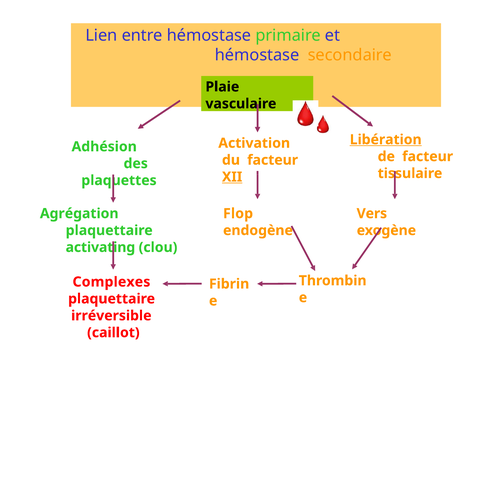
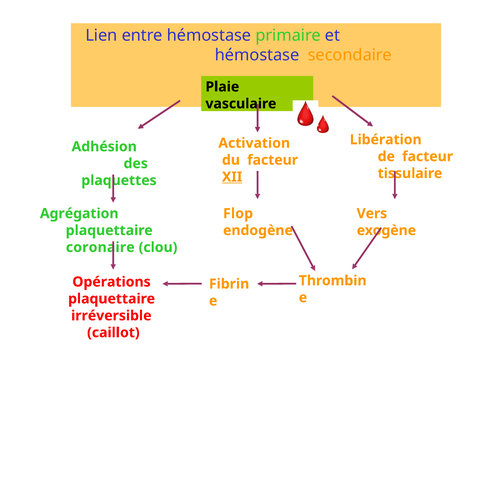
Libération underline: present -> none (386, 140)
activating: activating -> coronaire (100, 247)
Complexes: Complexes -> Opérations (112, 282)
